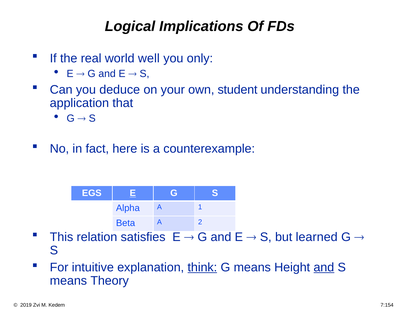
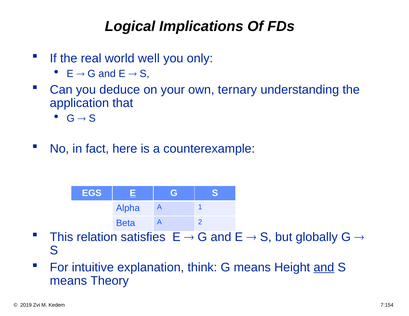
student: student -> ternary (237, 90)
learned: learned -> globally (317, 237)
think underline: present -> none (202, 267)
